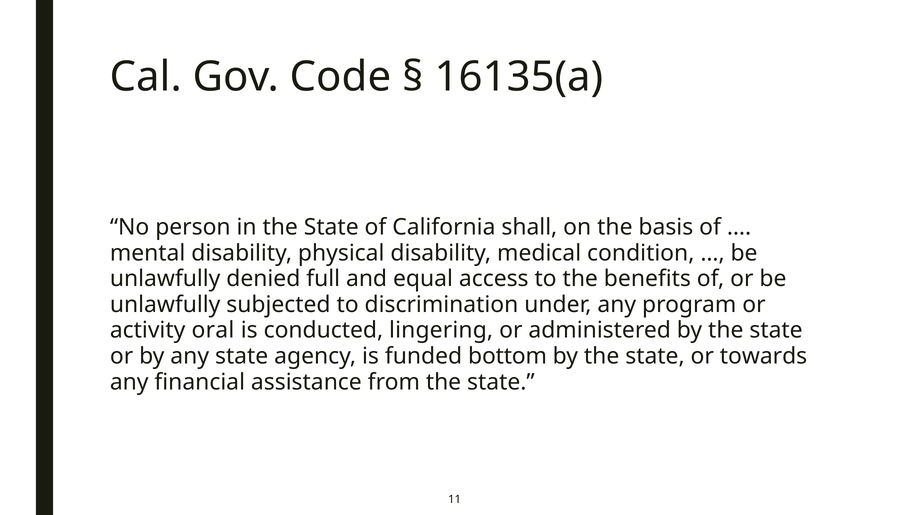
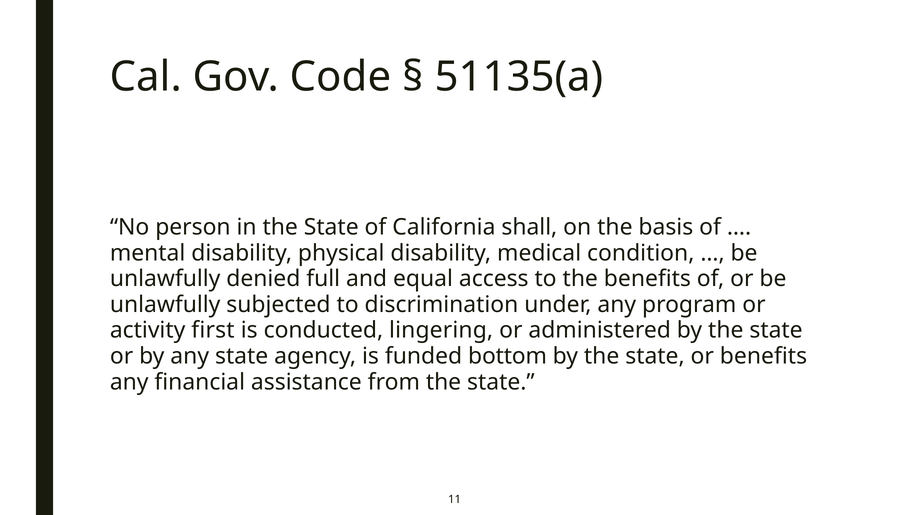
16135(a: 16135(a -> 51135(a (519, 77)
oral: oral -> first (213, 331)
or towards: towards -> benefits (763, 356)
